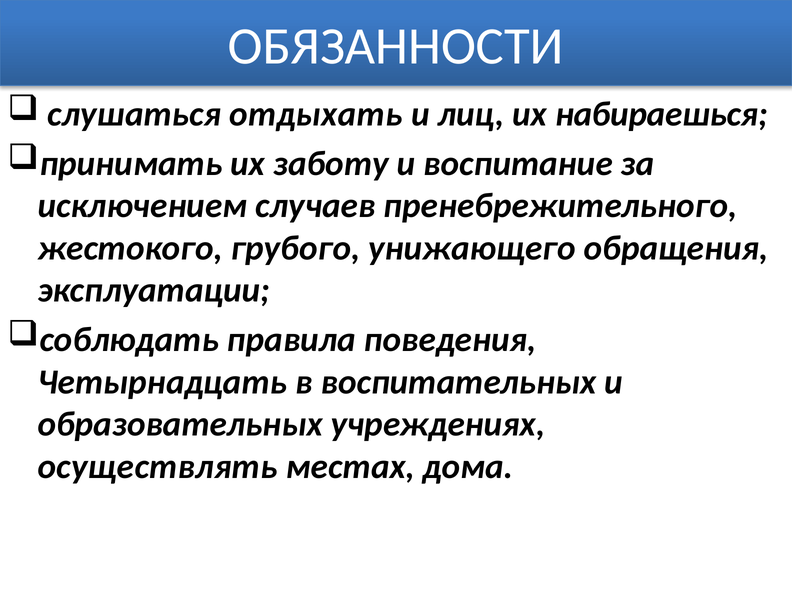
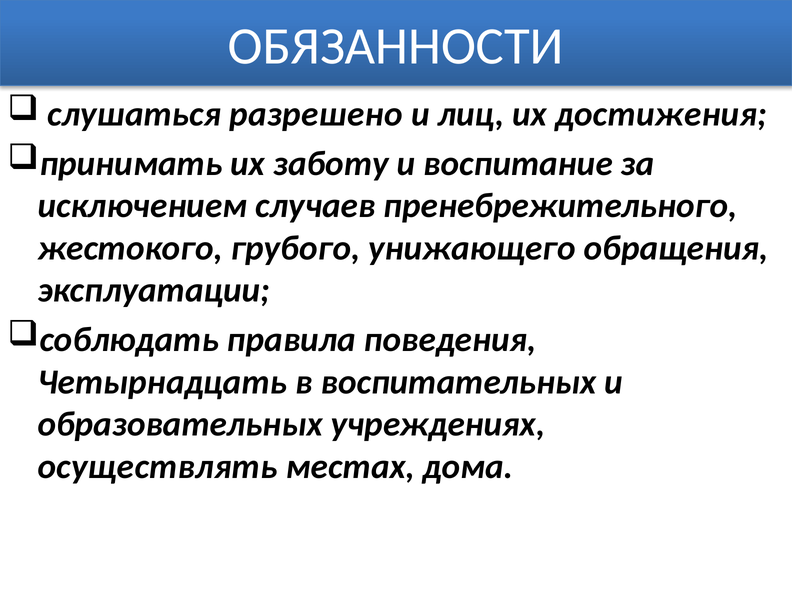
отдыхать: отдыхать -> разрешено (316, 114)
набираешься: набираешься -> достижения (661, 114)
